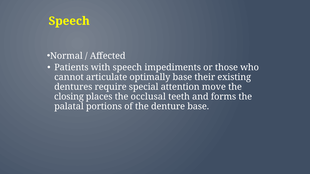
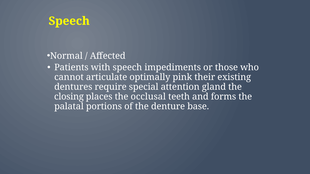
optimally base: base -> pink (182, 77)
move: move -> gland (214, 87)
